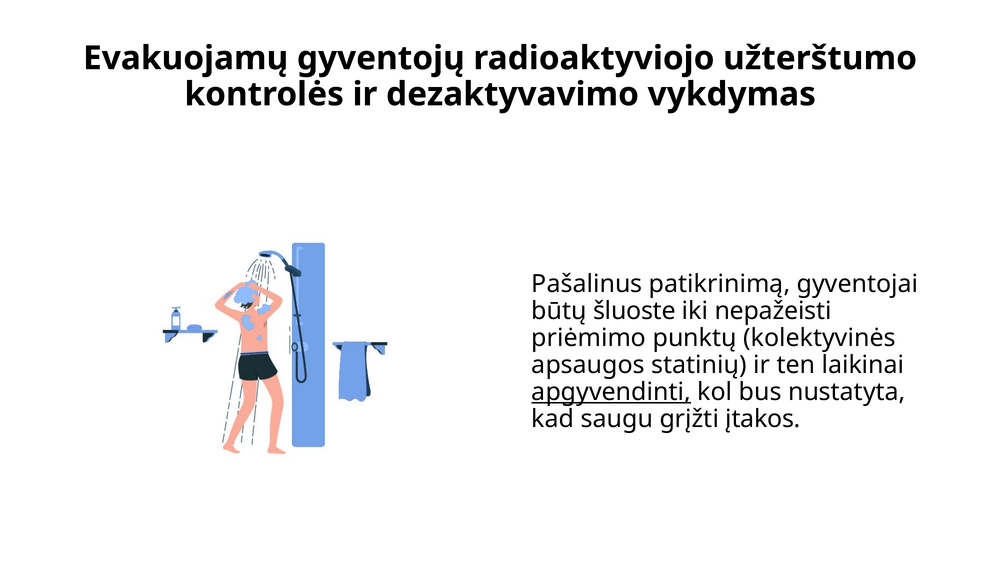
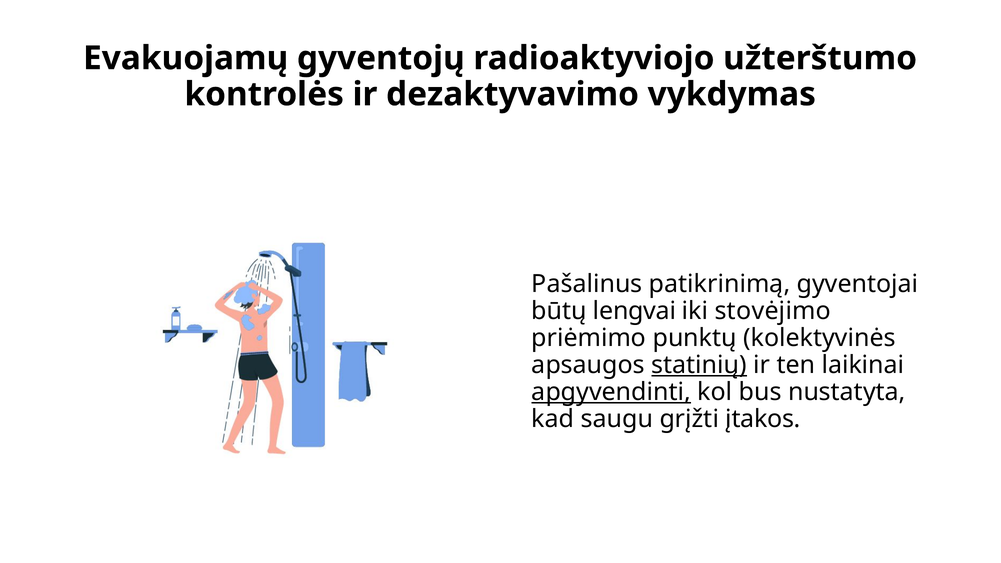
šluoste: šluoste -> lengvai (635, 311)
nepažeisti: nepažeisti -> stovėjimo (773, 311)
statinių underline: none -> present (699, 365)
